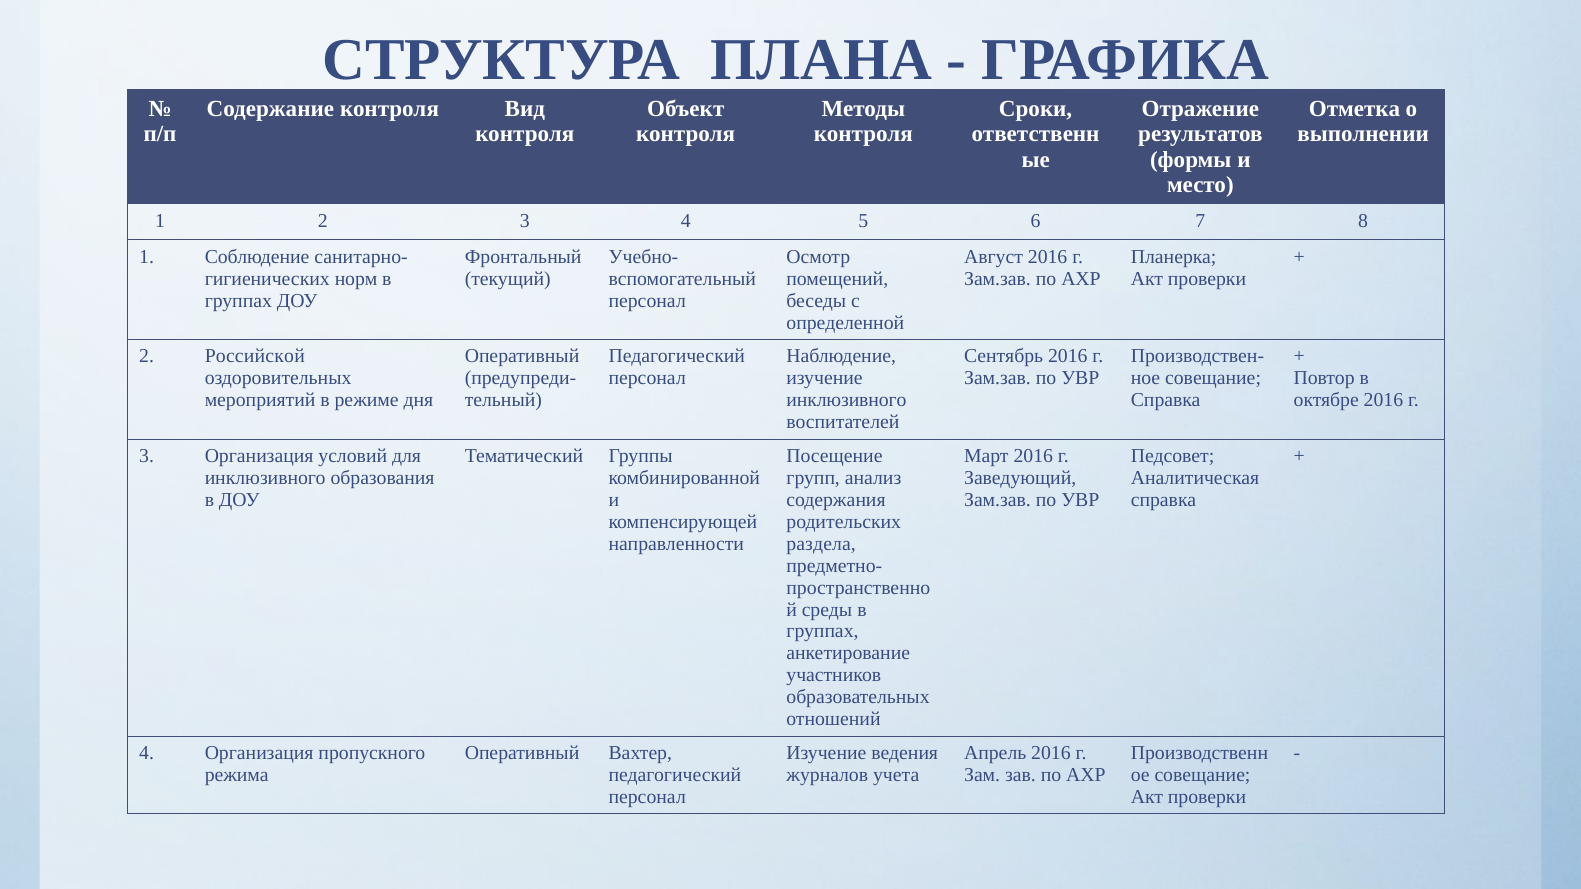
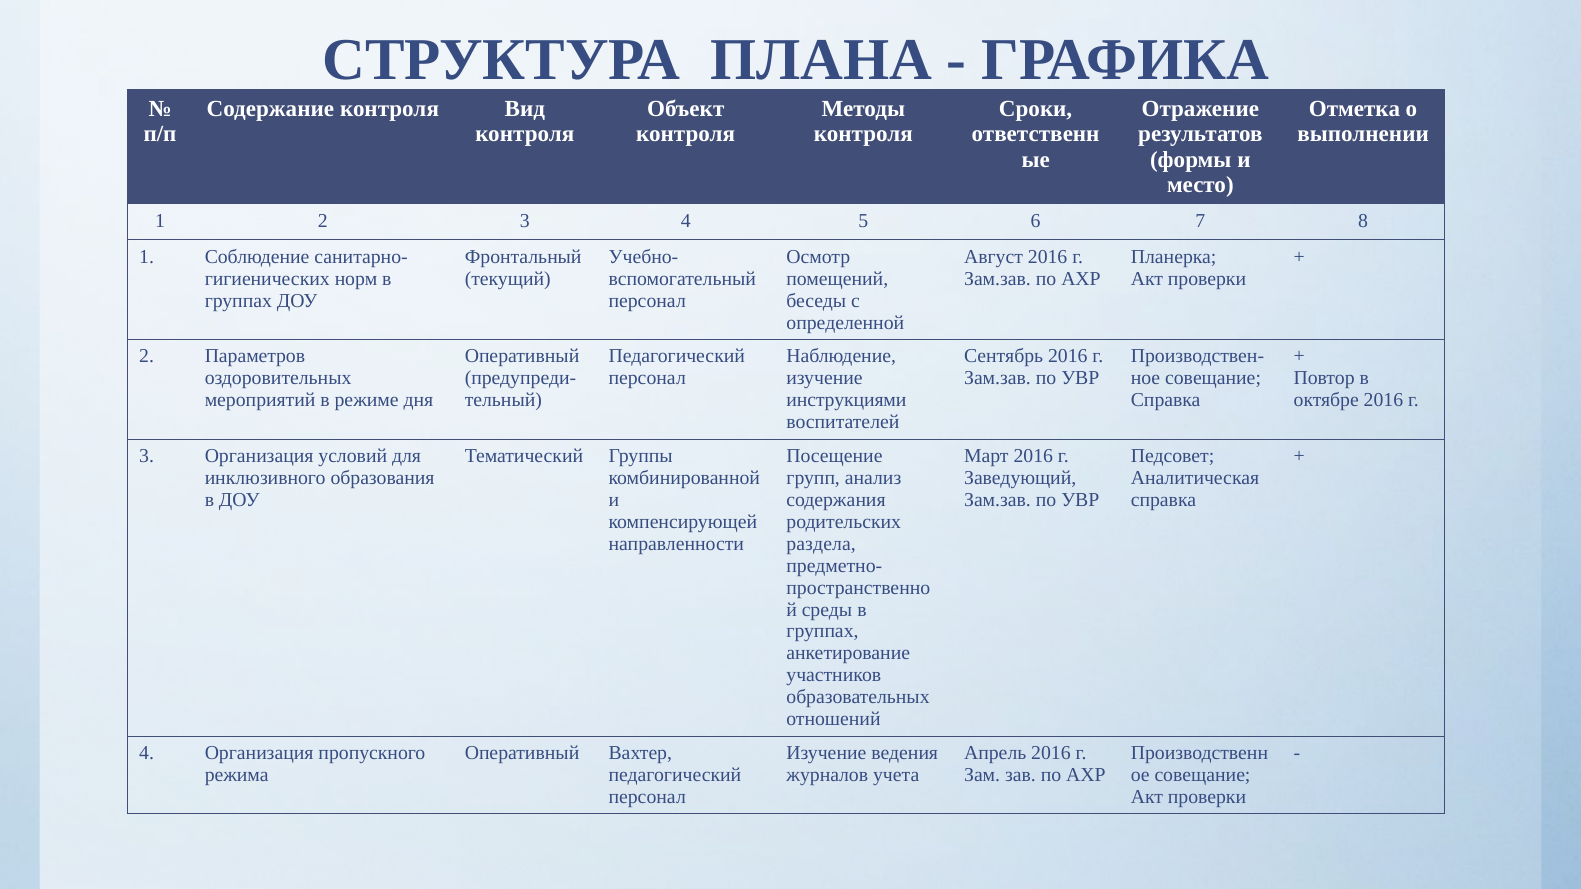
Российской: Российской -> Параметров (255, 357)
инклюзивного: инклюзивного -> инструкциями (846, 400)
